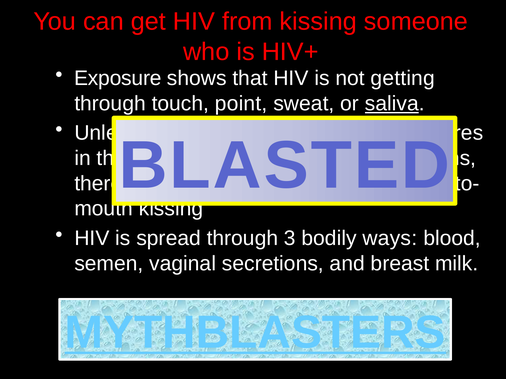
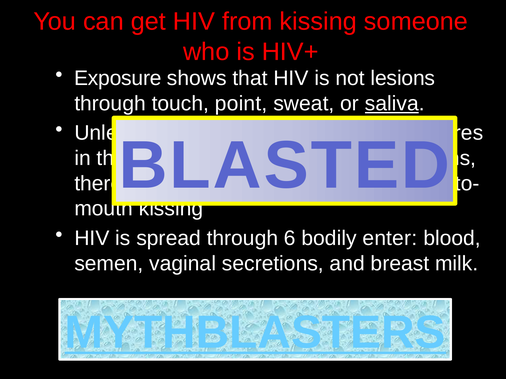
getting: getting -> lesions (403, 78)
3: 3 -> 6 (290, 238)
ways: ways -> enter (390, 238)
